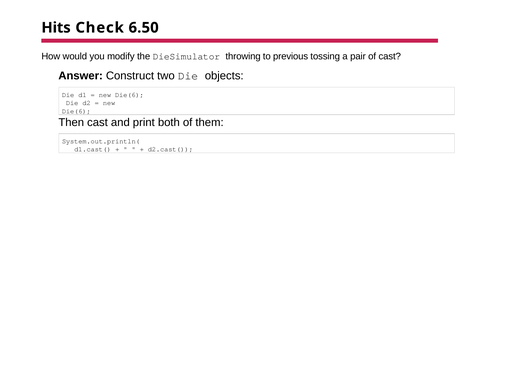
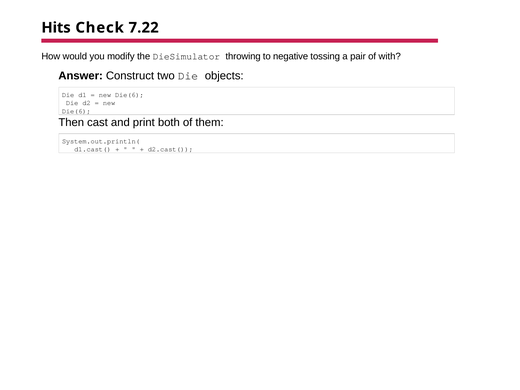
6.50: 6.50 -> 7.22 (144, 28)
previous: previous -> negative (291, 56)
of cast: cast -> with (390, 56)
